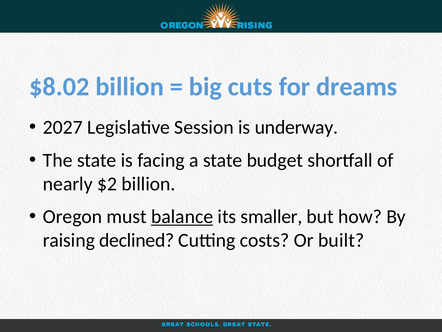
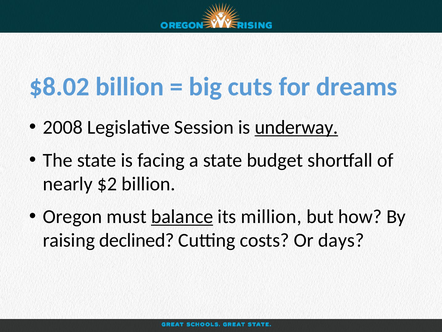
2027: 2027 -> 2008 (63, 127)
underway underline: none -> present (296, 127)
smaller: smaller -> million (271, 216)
built: built -> days (341, 240)
